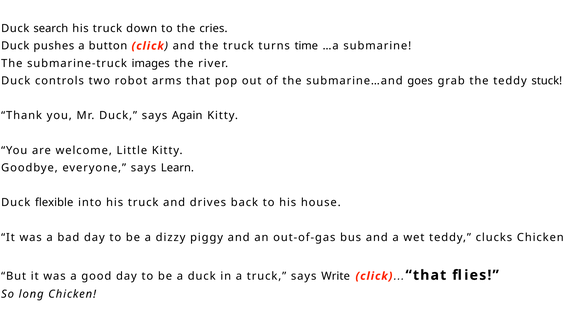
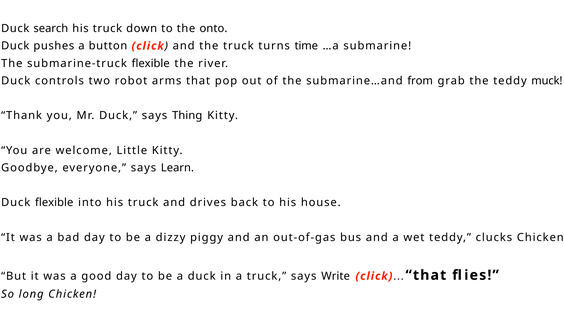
cries: cries -> onto (213, 29)
truck images: images -> flexible (151, 63)
goes: goes -> from (420, 81)
stuck: stuck -> muck (547, 81)
Again: Again -> Thing (187, 116)
